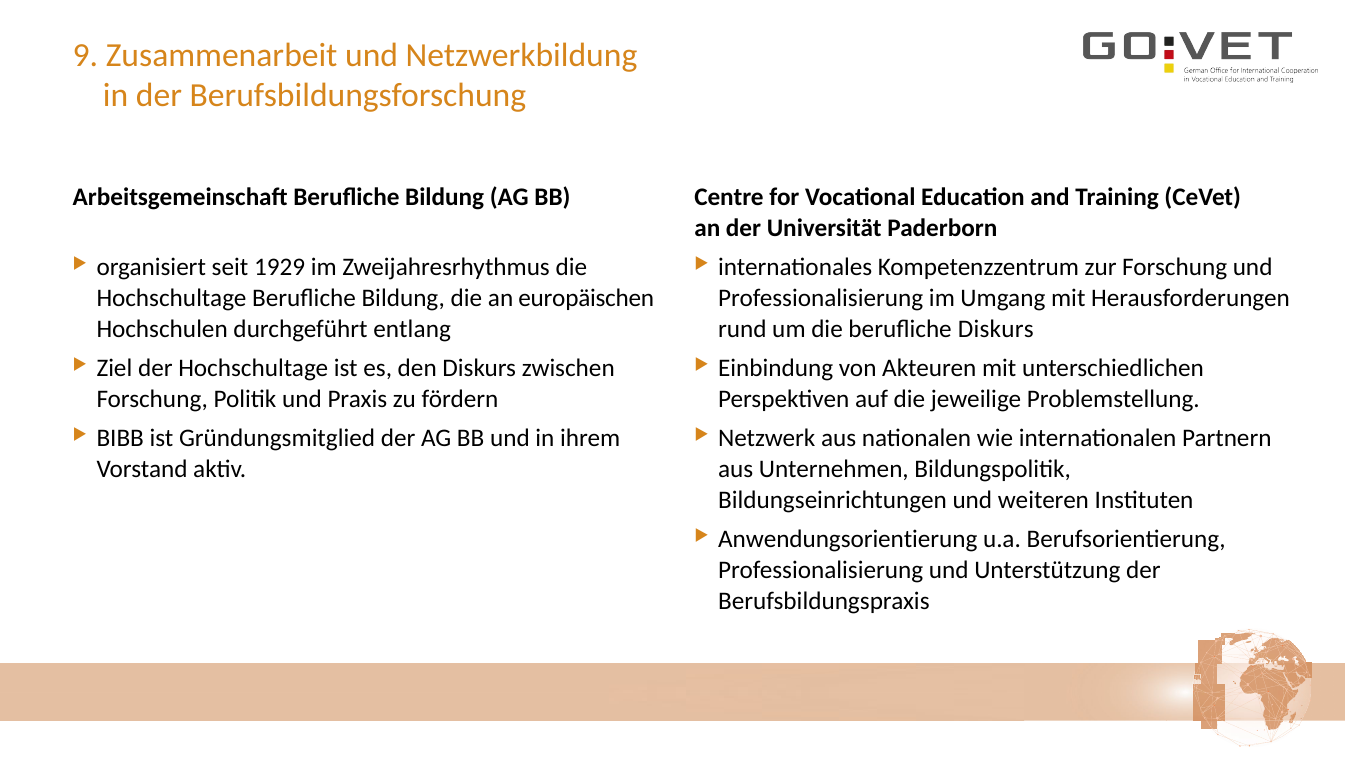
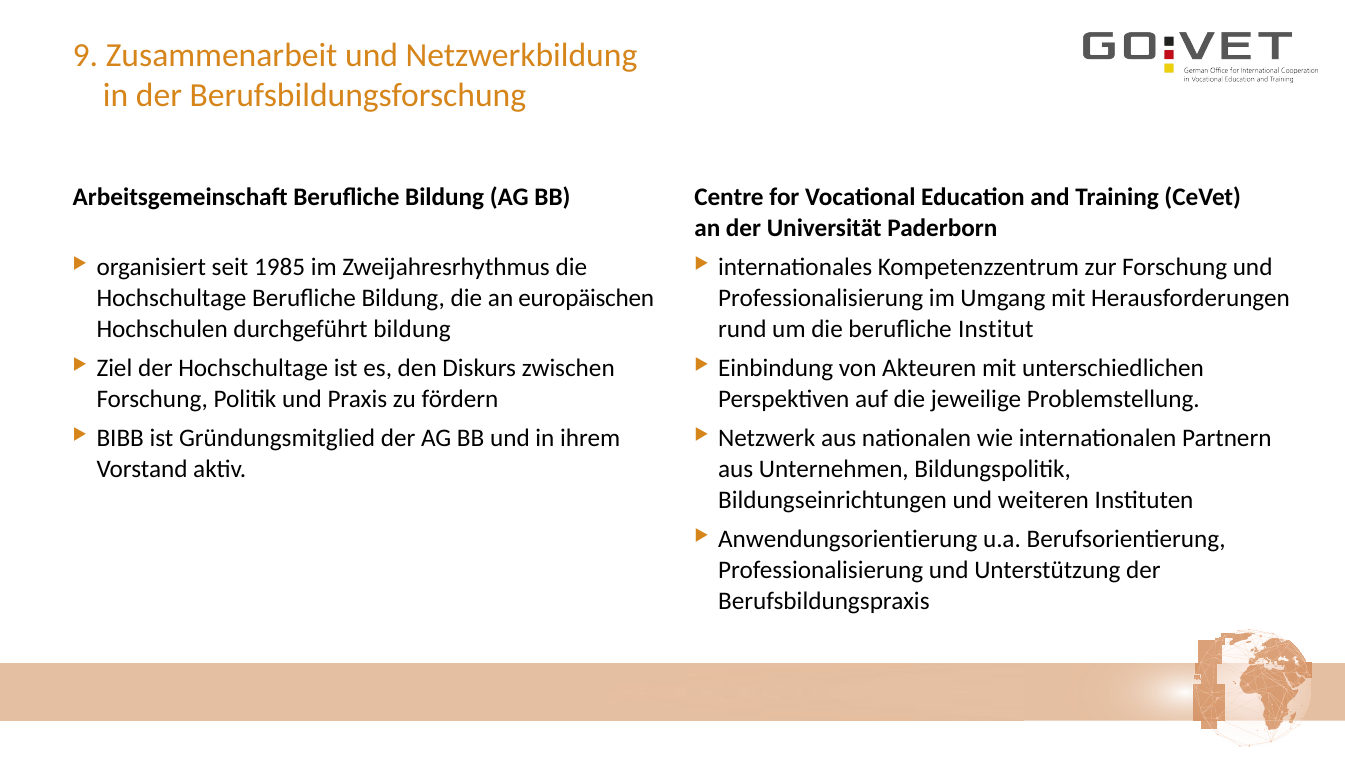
1929: 1929 -> 1985 (280, 267)
durchgeführt entlang: entlang -> bildung (412, 329)
berufliche Diskurs: Diskurs -> Institut (996, 329)
